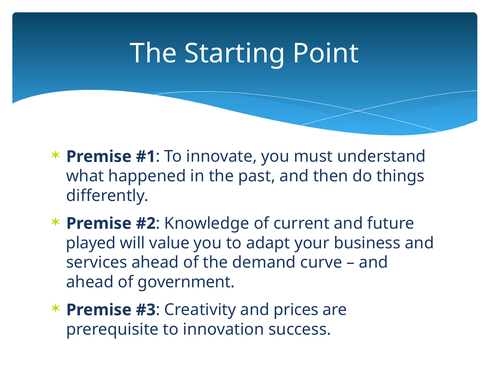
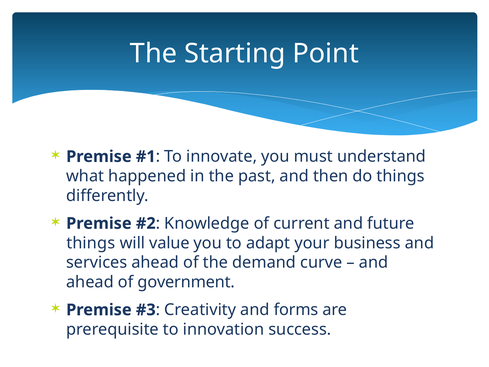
played: played -> things (91, 243)
prices: prices -> forms (296, 310)
